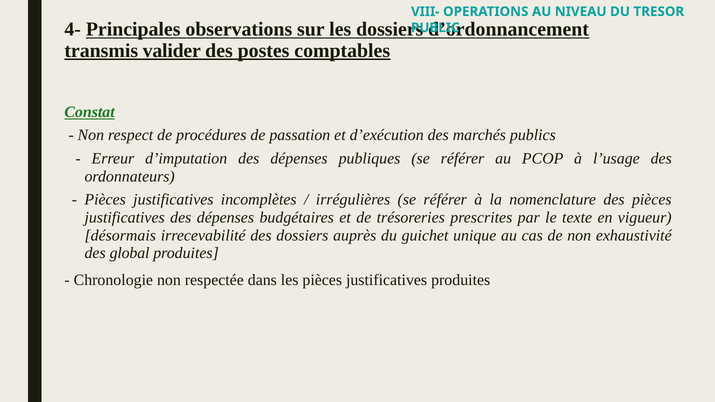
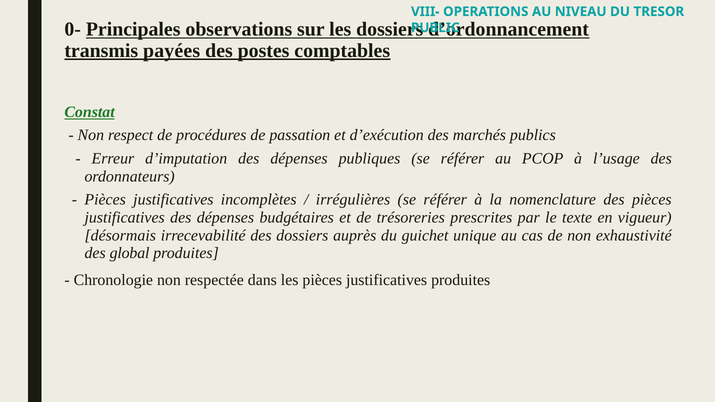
4-: 4- -> 0- (73, 29)
valider: valider -> payées (172, 51)
